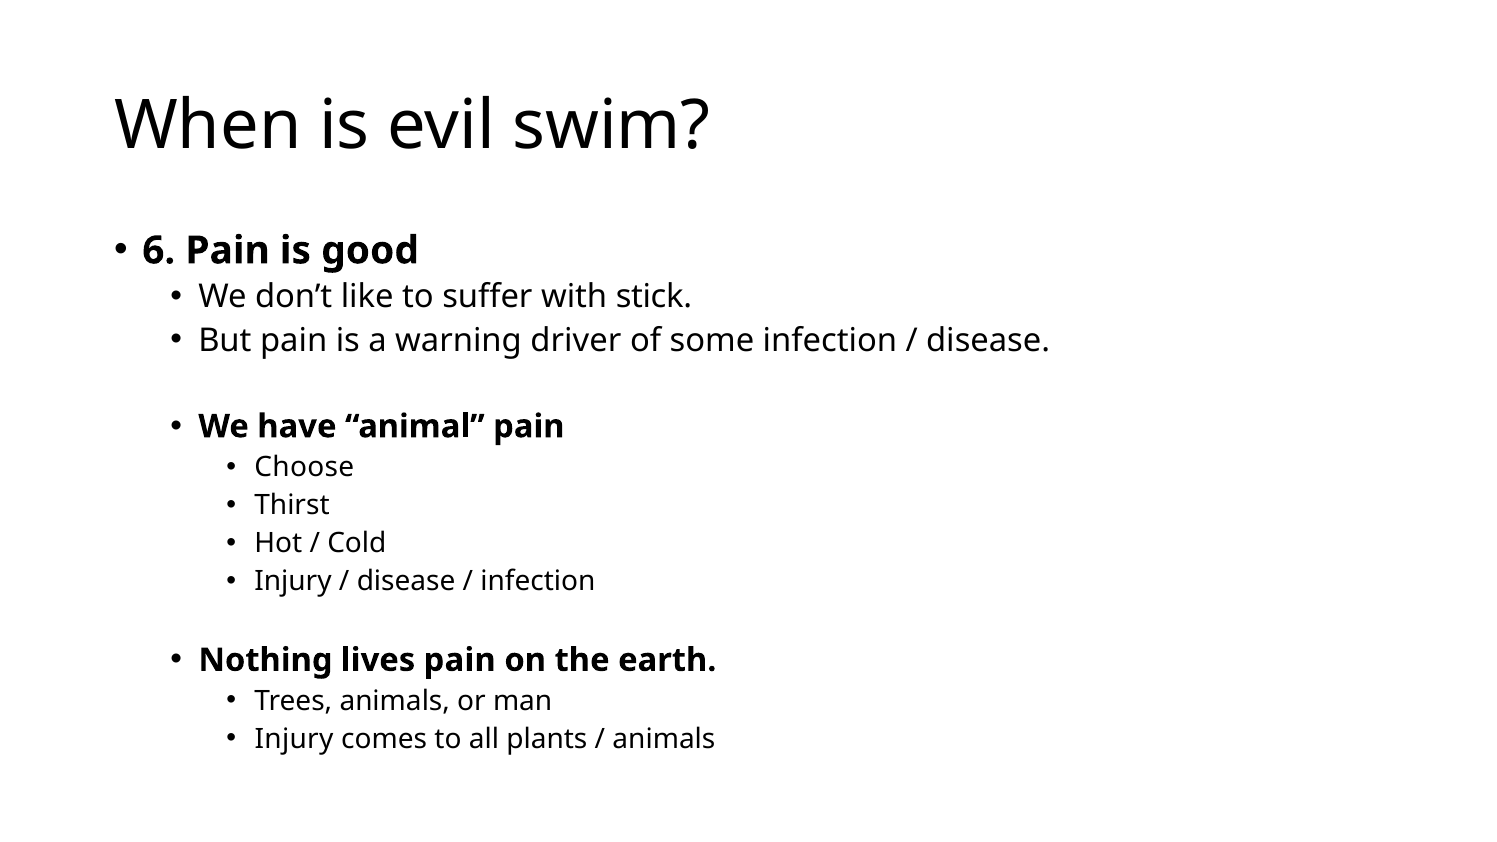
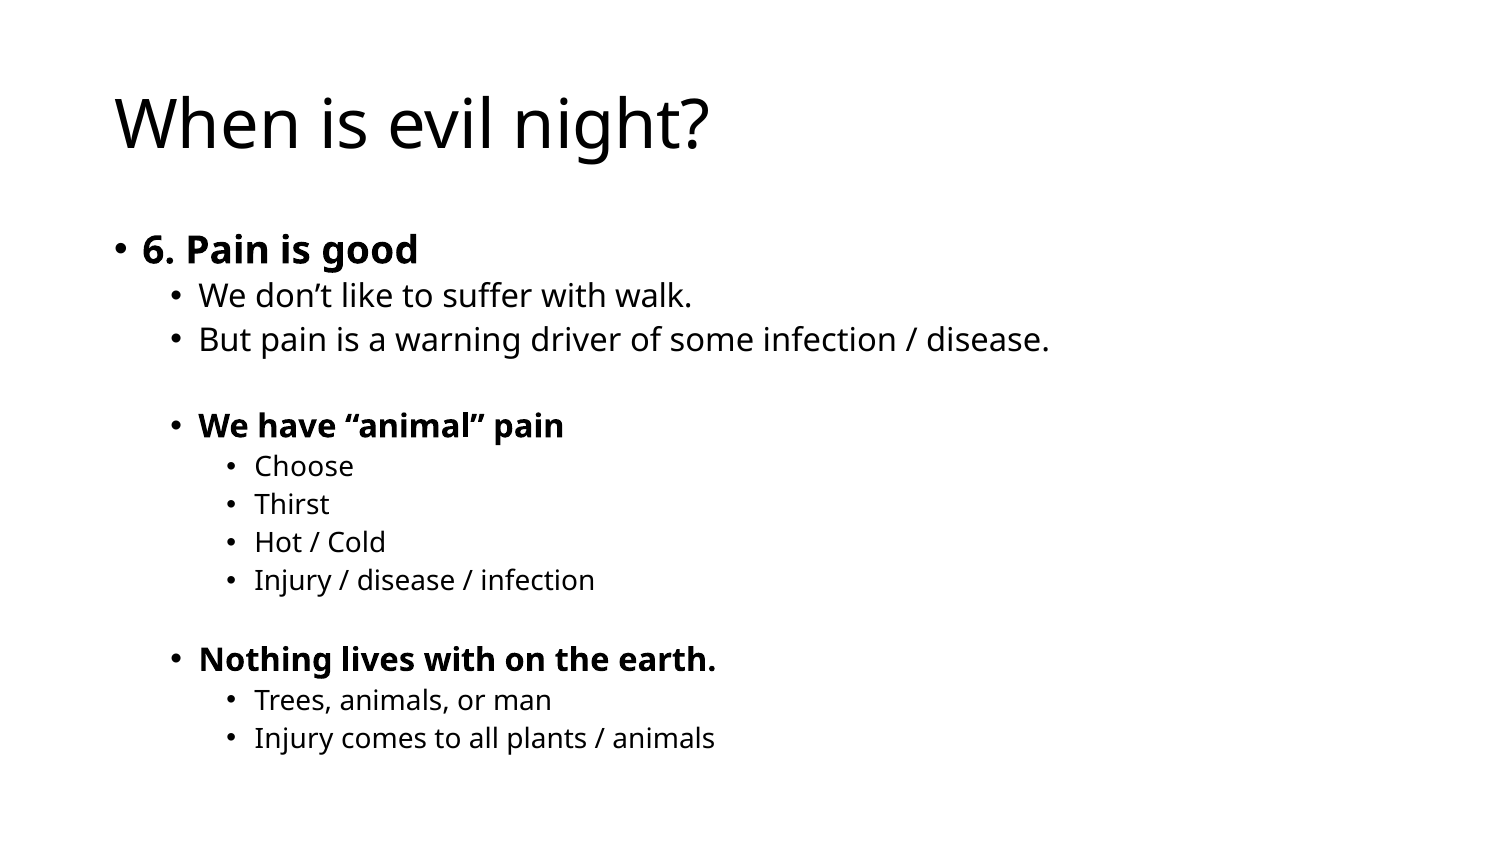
swim: swim -> night (612, 126)
stick: stick -> walk (654, 297)
lives pain: pain -> with (460, 660)
